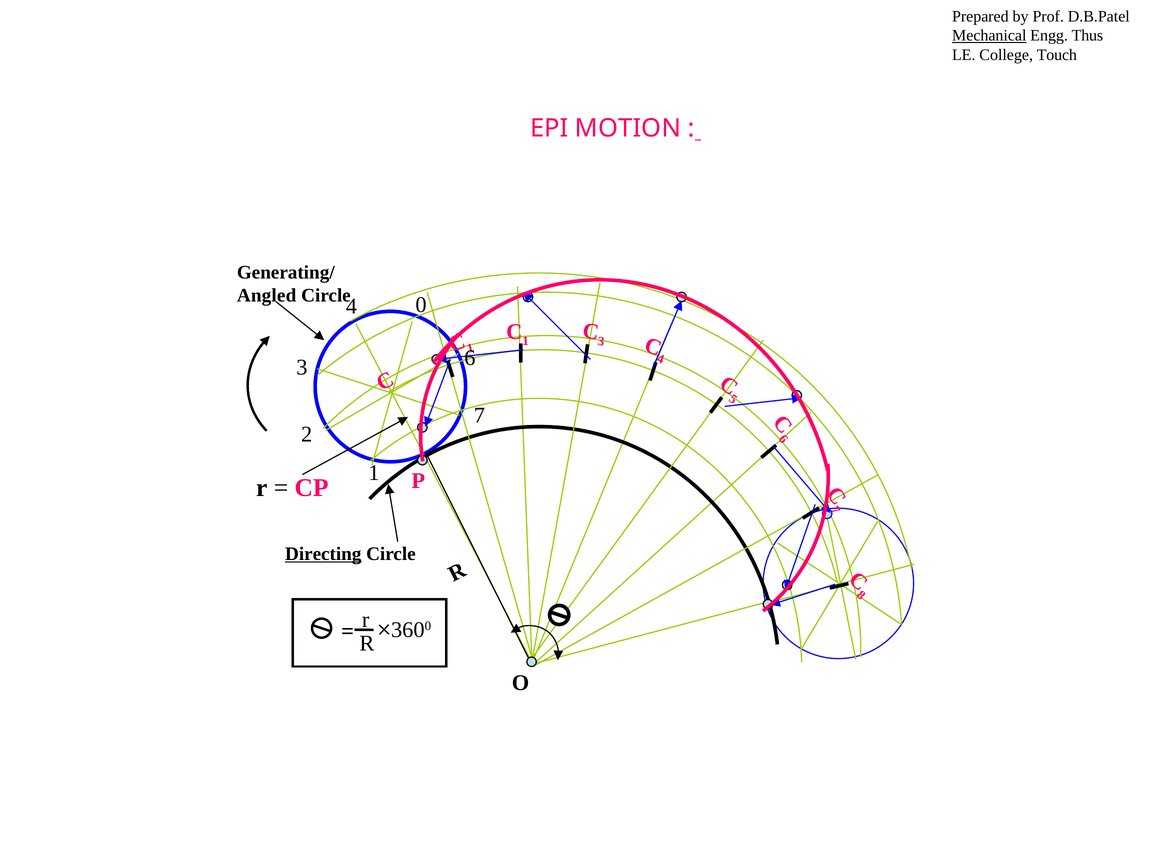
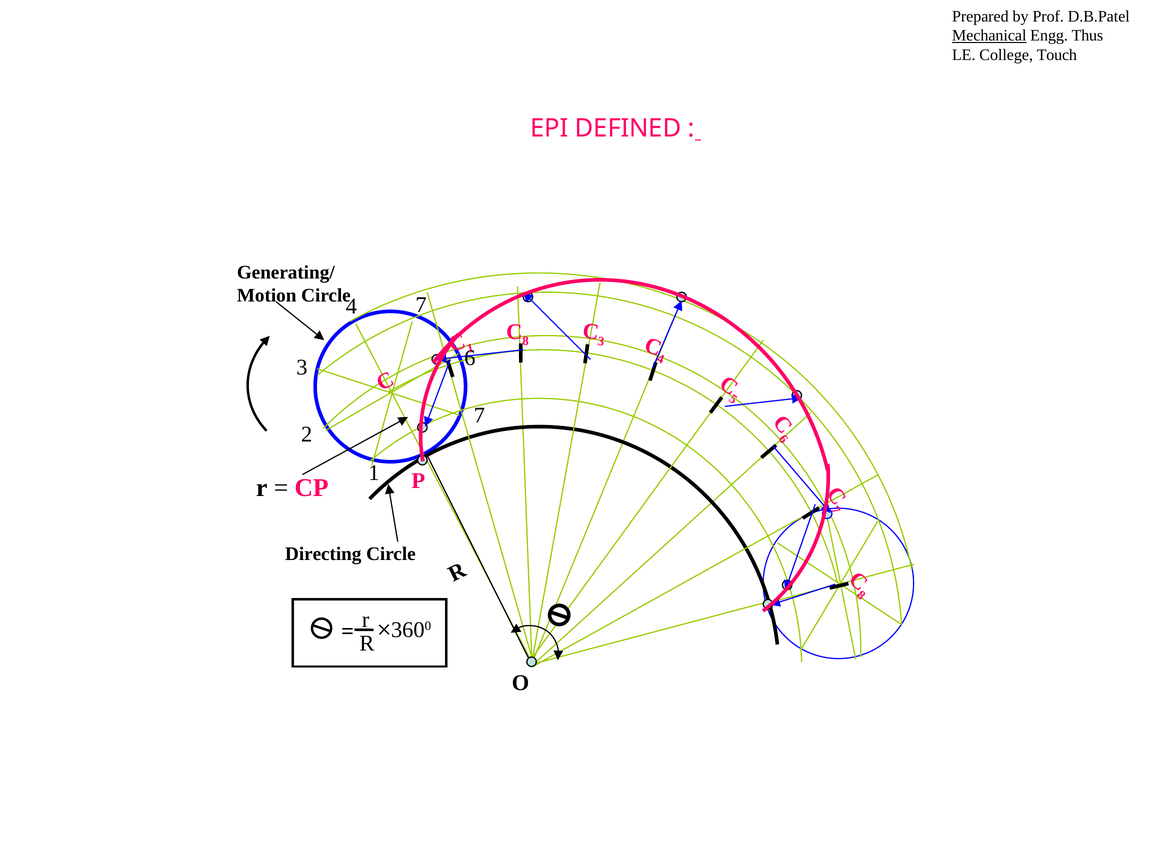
MOTION: MOTION -> DEFINED (628, 128)
Angled: Angled -> Motion (267, 295)
4 0: 0 -> 7 (421, 305)
1: 1 -> 8 (526, 341)
Directing underline: present -> none (323, 554)
